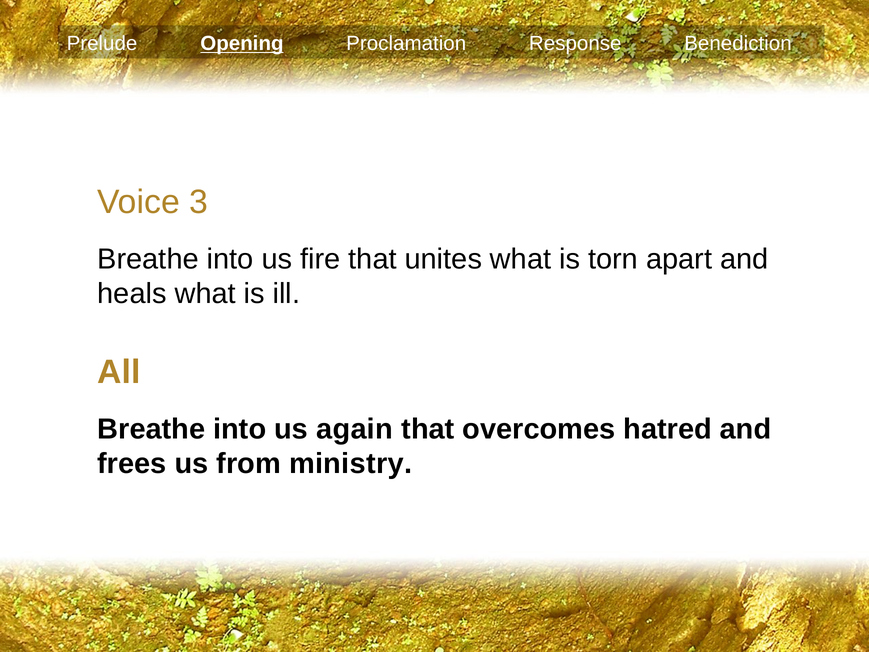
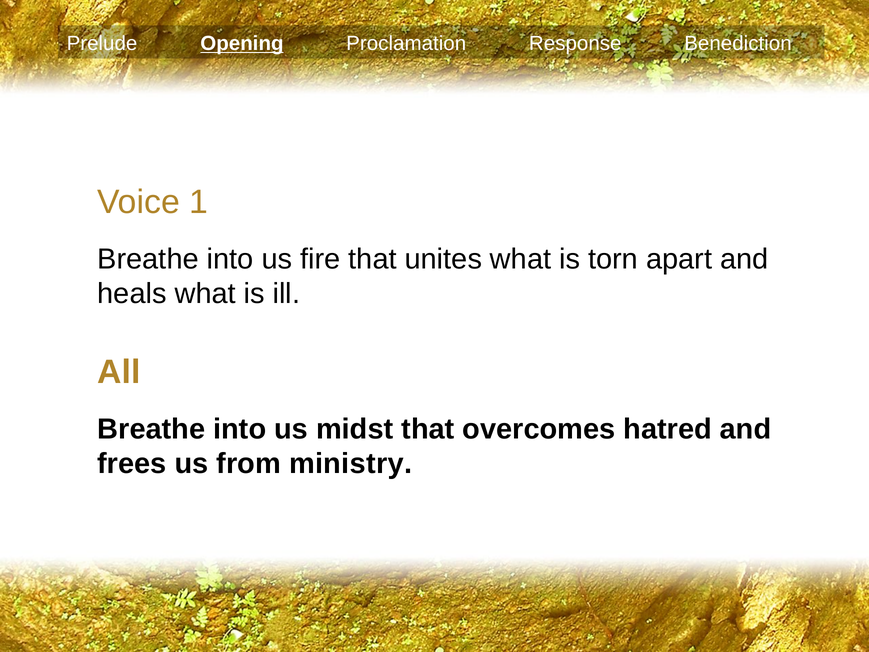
3: 3 -> 1 (199, 202)
again: again -> midst (355, 429)
